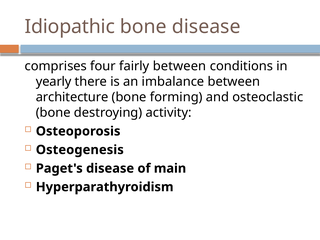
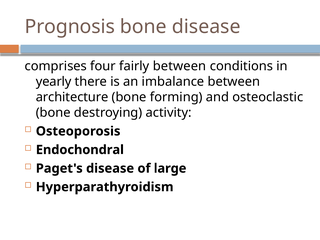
Idiopathic: Idiopathic -> Prognosis (70, 27)
Osteogenesis: Osteogenesis -> Endochondral (80, 150)
main: main -> large (170, 168)
